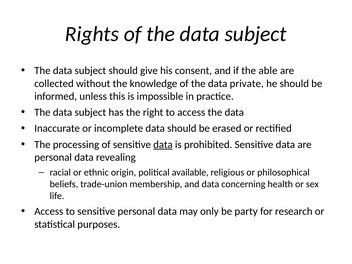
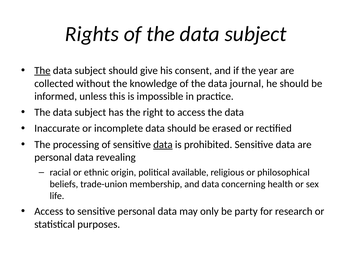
The underline: none -> present (42, 71)
able: able -> year (268, 71)
private: private -> journal (247, 83)
